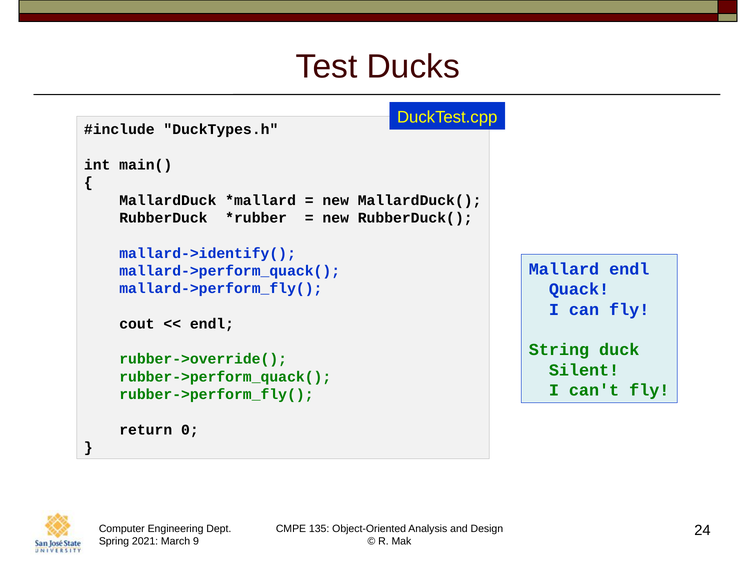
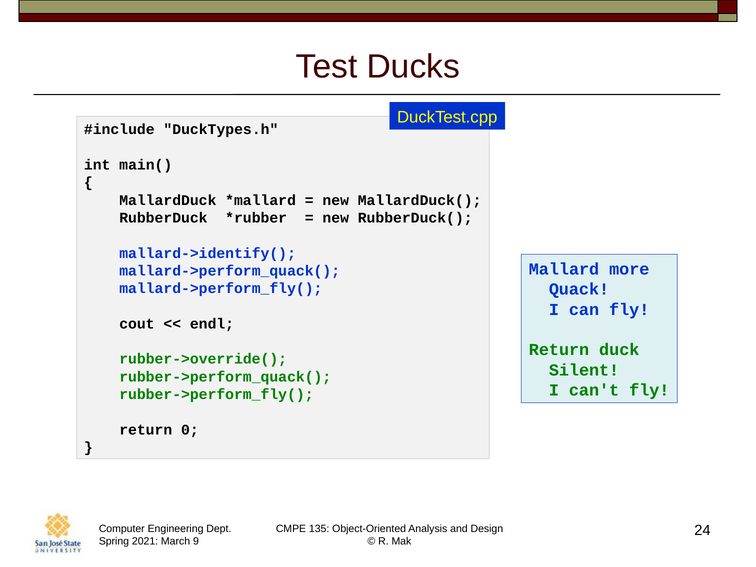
Mallard endl: endl -> more (629, 269)
String: String -> Return (559, 350)
